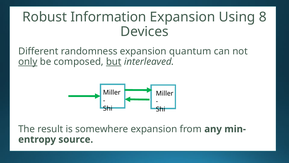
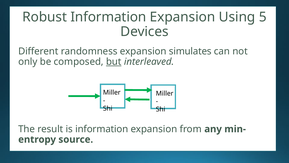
8: 8 -> 5 (263, 17)
quantum: quantum -> simulates (190, 51)
only underline: present -> none (28, 62)
is somewhere: somewhere -> information (102, 129)
